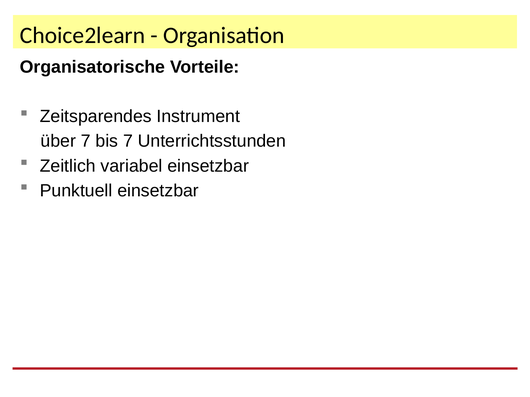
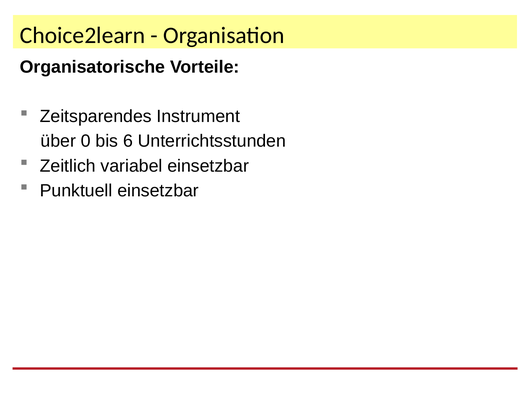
über 7: 7 -> 0 (86, 141)
bis 7: 7 -> 6 (128, 141)
